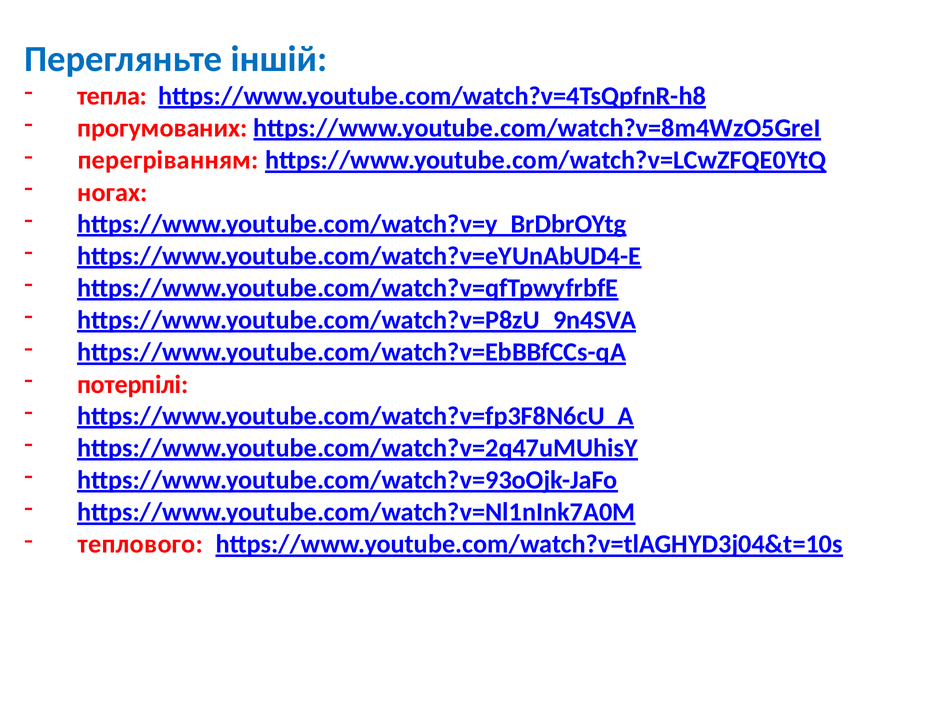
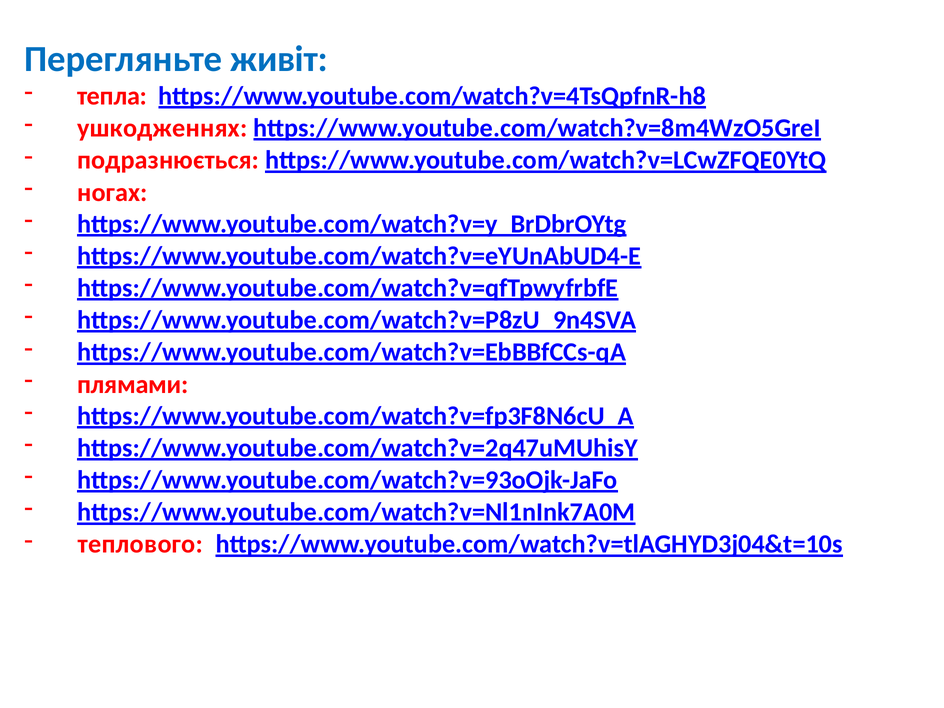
іншій: іншій -> живіт (279, 59)
прогумованих: прогумованих -> ушкодженнях (162, 128)
перегріванням: перегріванням -> подразнюється (168, 160)
потерпілі: потерпілі -> плямами (133, 384)
